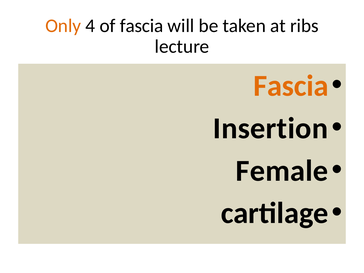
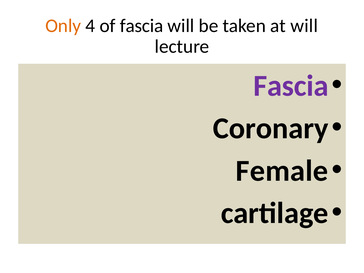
at ribs: ribs -> will (304, 26)
Fascia colour: orange -> purple (291, 86)
Insertion: Insertion -> Coronary (271, 128)
